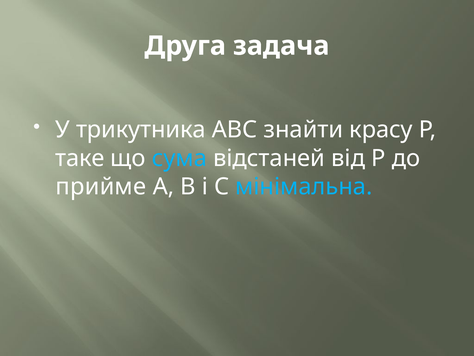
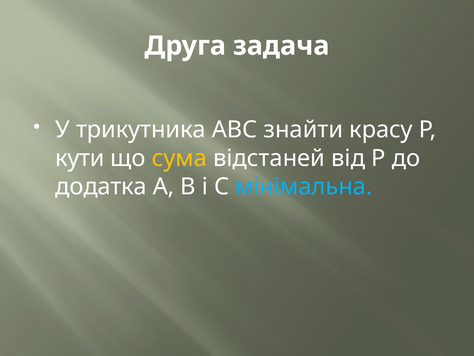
таке: таке -> кути (80, 158)
сума colour: light blue -> yellow (179, 158)
прийме: прийме -> додатка (101, 186)
